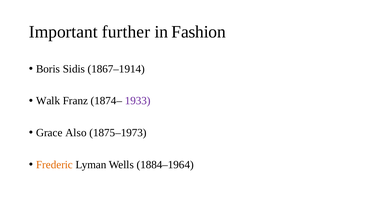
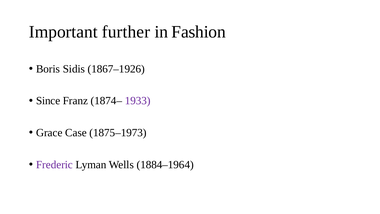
1867–1914: 1867–1914 -> 1867–1926 (116, 69)
Walk: Walk -> Since (48, 101)
Also: Also -> Case (76, 133)
Frederic colour: orange -> purple (54, 164)
